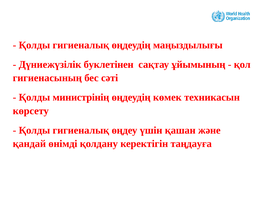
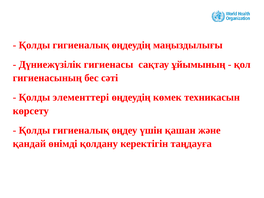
буклетінен: буклетінен -> гигиенасы (109, 64)
министрінің: министрінің -> элементтері (81, 97)
